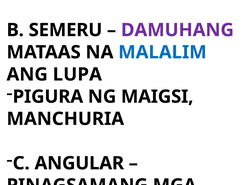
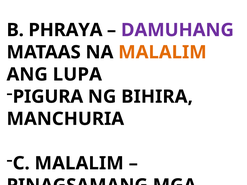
SEMERU: SEMERU -> PHRAYA (65, 30)
MALALIM colour: blue -> orange (162, 52)
MAIGSI: MAIGSI -> BIHIRA (157, 97)
C ANGULAR: ANGULAR -> MALALIM (79, 163)
